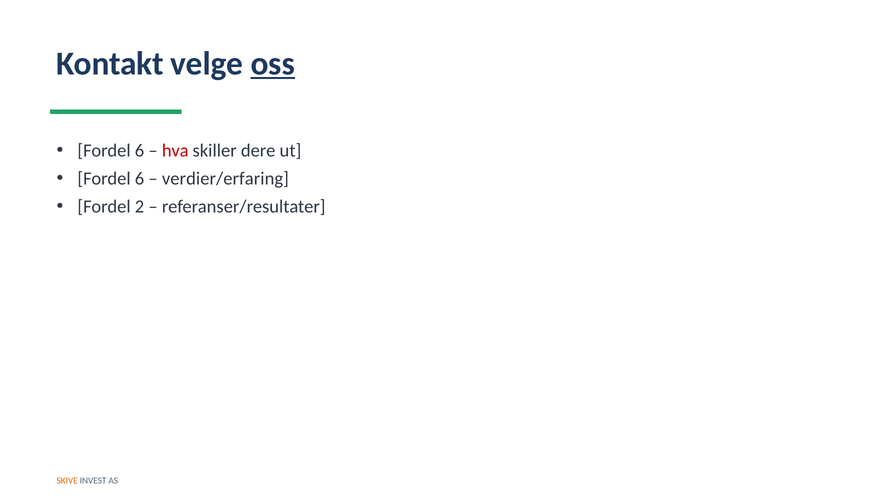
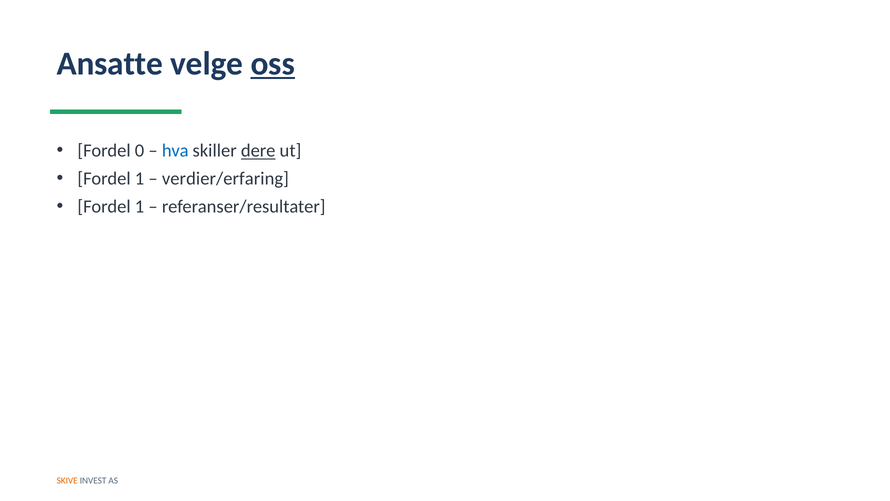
Kontakt: Kontakt -> Ansatte (110, 64)
6: 6 -> 0 (140, 151)
hva colour: red -> blue (175, 151)
dere underline: none -> present (258, 151)
6: 6 -> 1 (140, 179)
2: 2 -> 1 (140, 206)
